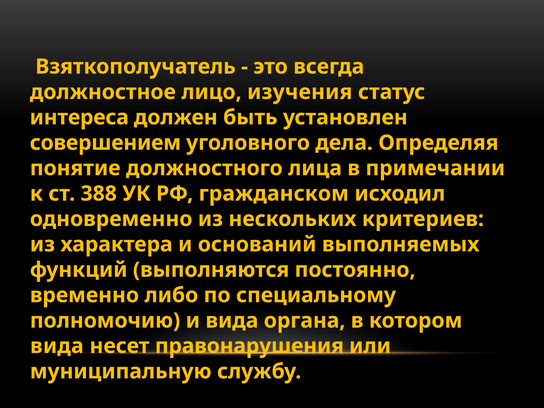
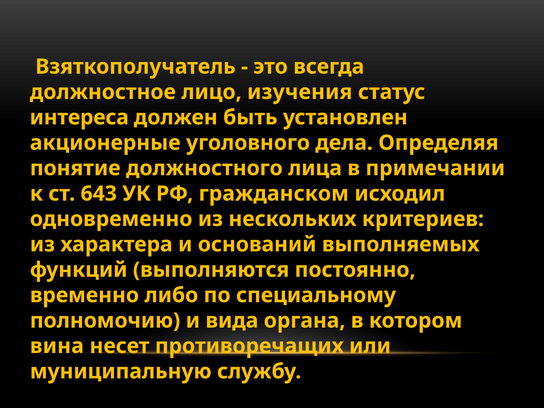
совершением: совершением -> акционерные (105, 143)
388: 388 -> 643 (99, 194)
вида: вида -> вина (57, 346)
правонарушения: правонарушения -> противоречащих (249, 346)
